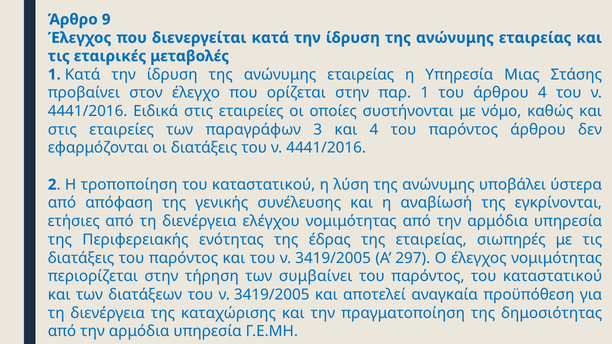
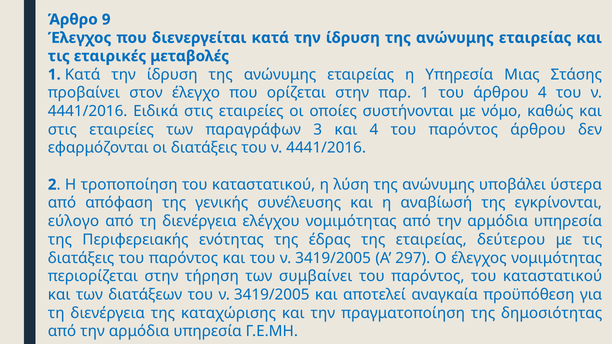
ετήσιες: ετήσιες -> εύλογο (74, 221)
σιωπηρές: σιωπηρές -> δεύτερου (511, 240)
